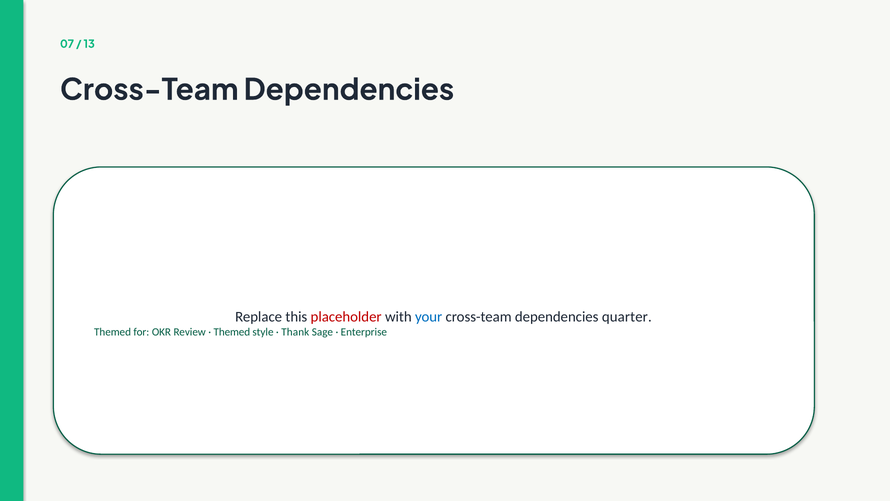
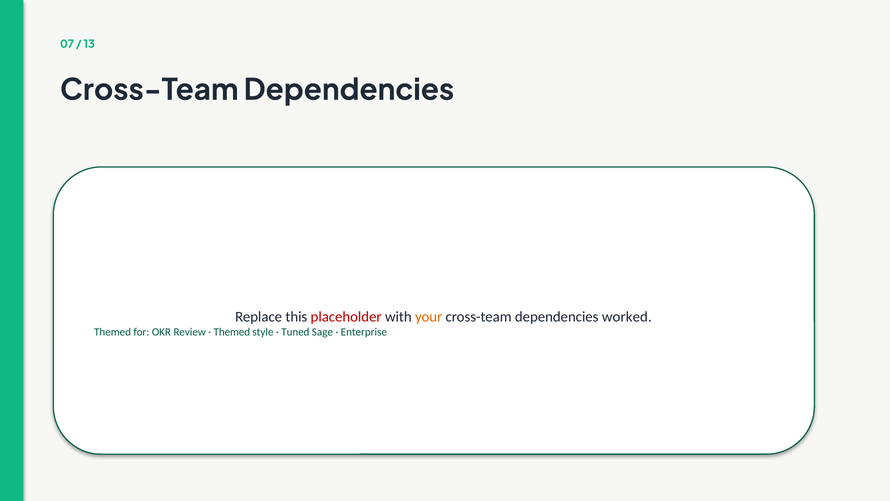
your colour: blue -> orange (429, 316)
quarter: quarter -> worked (627, 316)
Thank: Thank -> Tuned (295, 332)
